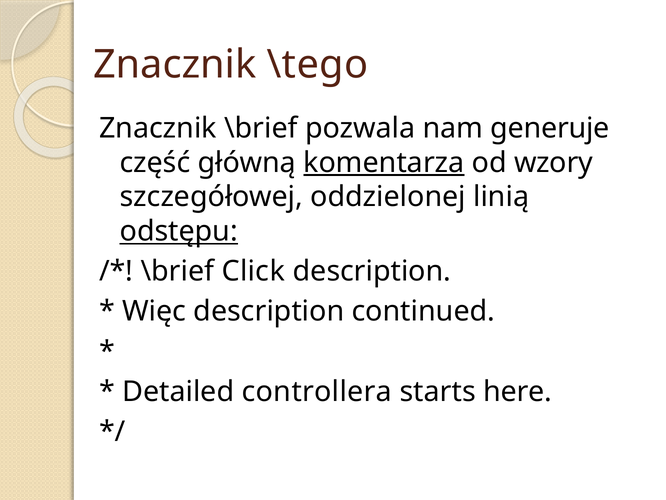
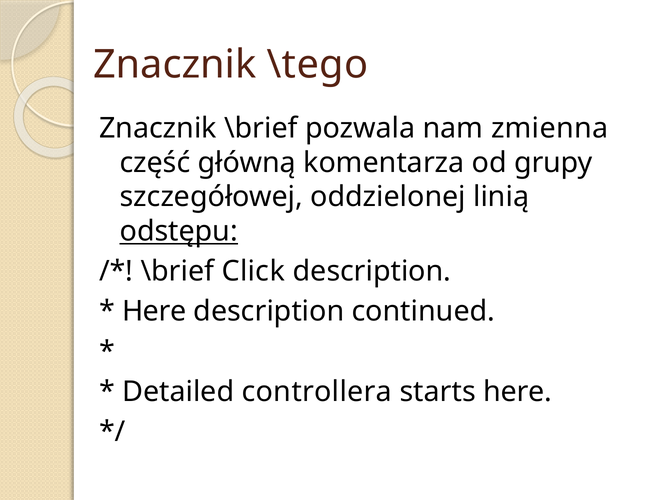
generuje: generuje -> zmienna (550, 128)
komentarza underline: present -> none (384, 162)
wzory: wzory -> grupy (553, 162)
Więc: Więc -> Here (154, 311)
